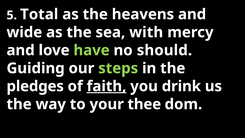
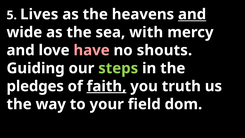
Total: Total -> Lives (39, 14)
and underline: none -> present (192, 14)
have colour: light green -> pink (92, 50)
should: should -> shouts (164, 50)
drink: drink -> truth (181, 86)
thee: thee -> field (144, 104)
